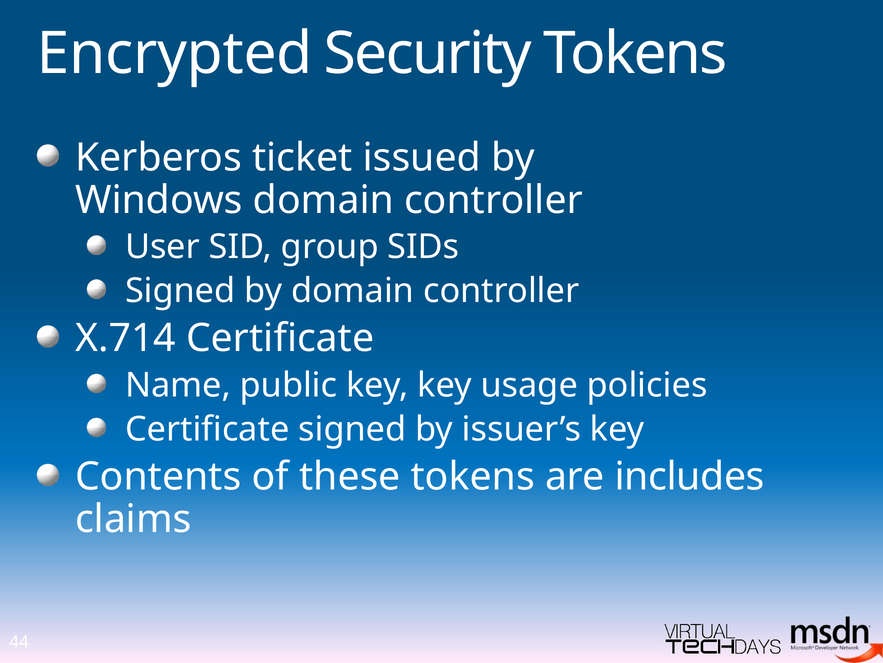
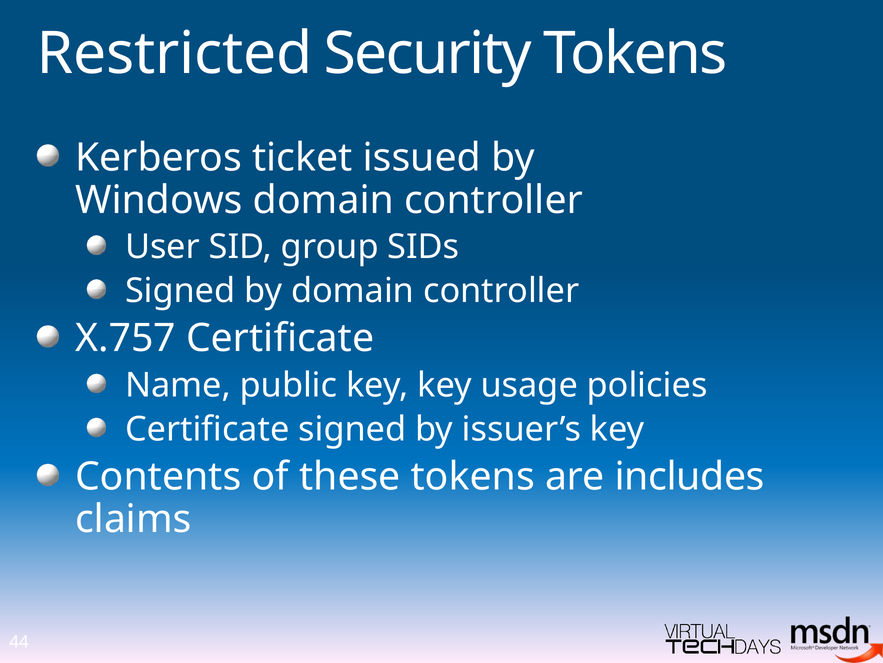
Encrypted: Encrypted -> Restricted (175, 54)
X.714: X.714 -> X.757 (125, 338)
